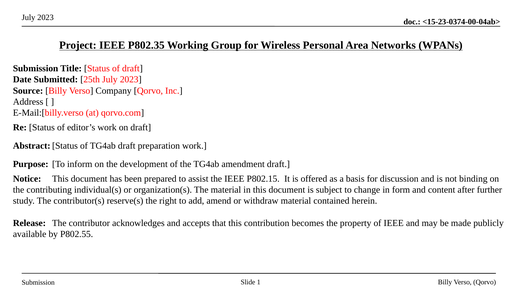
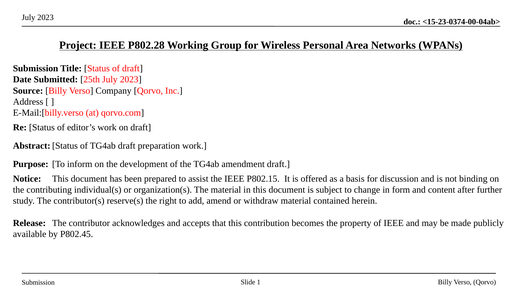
P802.35: P802.35 -> P802.28 (146, 45)
P802.55: P802.55 -> P802.45 (77, 234)
